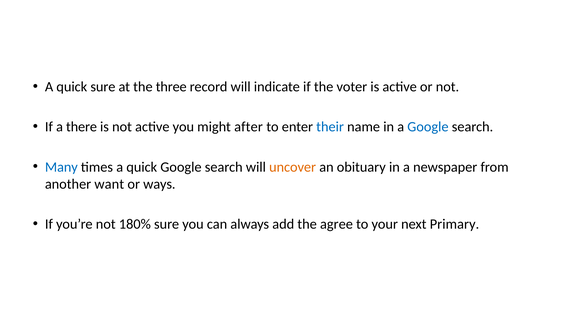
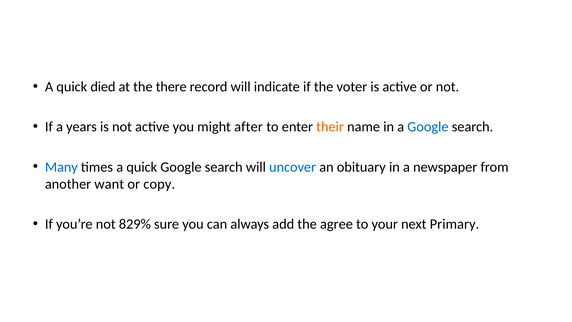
quick sure: sure -> died (103, 87)
three: three -> there (171, 87)
there: there -> years (81, 127)
their colour: blue -> orange (330, 127)
uncover colour: orange -> blue (293, 167)
ways: ways -> copy (159, 184)
180%: 180% -> 829% (135, 224)
